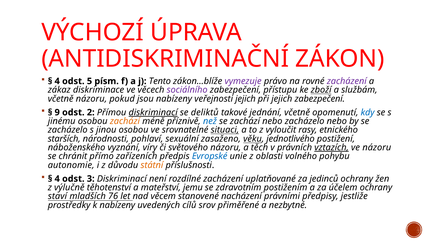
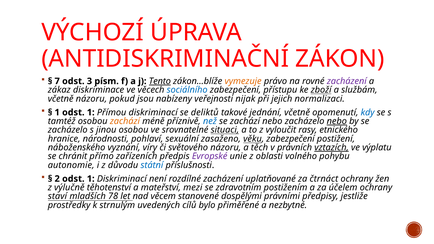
4: 4 -> 7 (57, 81)
5: 5 -> 3 (89, 81)
Tento underline: none -> present (160, 81)
vymezuje colour: purple -> orange (243, 81)
sociálního colour: purple -> blue (187, 90)
veřejnosti jejich: jejich -> nijak (245, 99)
jejich zabezpečení: zabezpečení -> normalizaci (320, 99)
9: 9 -> 1 (57, 112)
2: 2 -> 1 (91, 112)
diskriminací underline: present -> none (153, 112)
jinému: jinému -> tamtéž (62, 121)
nebo underline: none -> present (337, 121)
starších: starších -> hranice (64, 139)
věku jednotlivého: jednotlivého -> zabezpečení (290, 139)
ve názoru: názoru -> výplatu (377, 148)
Evropské colour: blue -> purple (210, 156)
státní colour: orange -> blue (152, 165)
4: 4 -> 2 (57, 179)
3: 3 -> 1 (91, 179)
jedinců: jedinců -> čtrnáct (324, 179)
jemu: jemu -> mezi (193, 188)
76: 76 -> 78 (113, 196)
nacházení: nacházení -> dospělými (241, 196)
k nabízeny: nabízeny -> strnulým (117, 205)
srov: srov -> bylo (207, 205)
